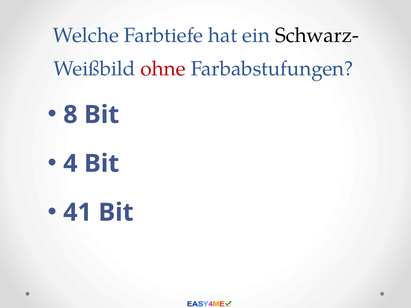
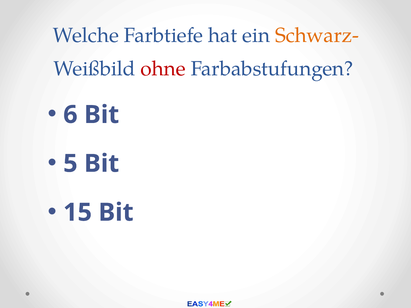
Schwarz- colour: black -> orange (317, 36)
8: 8 -> 6 (70, 115)
4: 4 -> 5 (70, 164)
41: 41 -> 15 (78, 213)
